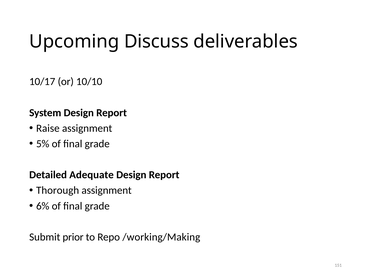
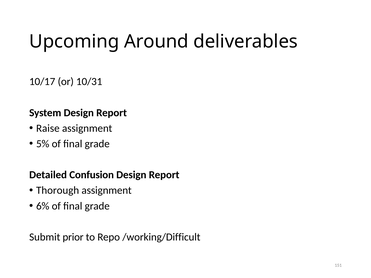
Discuss: Discuss -> Around (156, 42)
10/10: 10/10 -> 10/31 (89, 82)
Adequate: Adequate -> Confusion (92, 175)
/working/Making: /working/Making -> /working/Difficult (161, 237)
